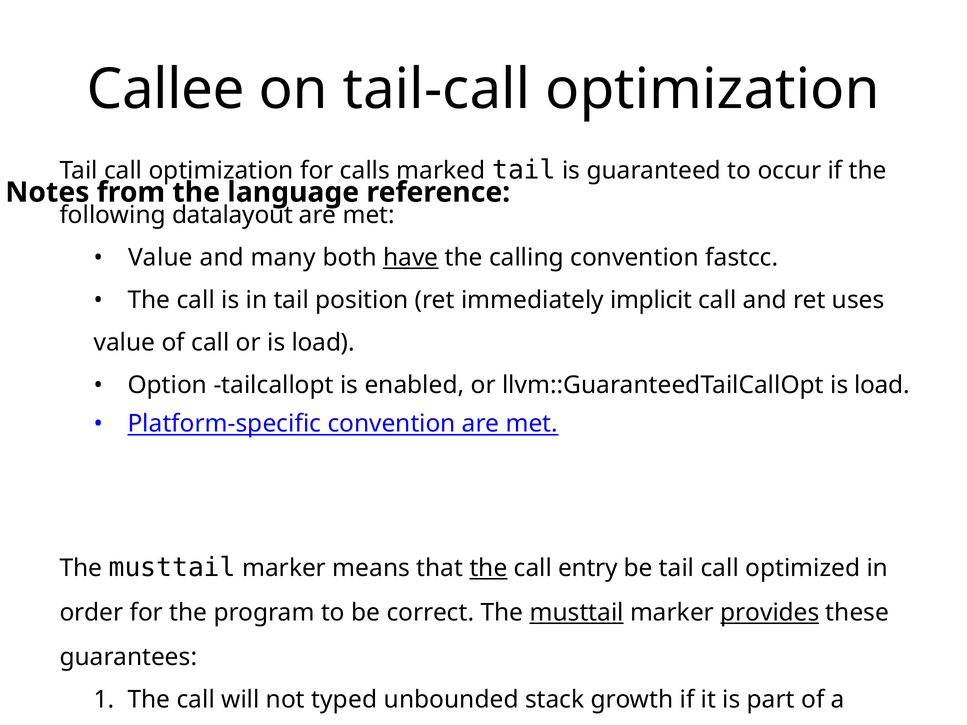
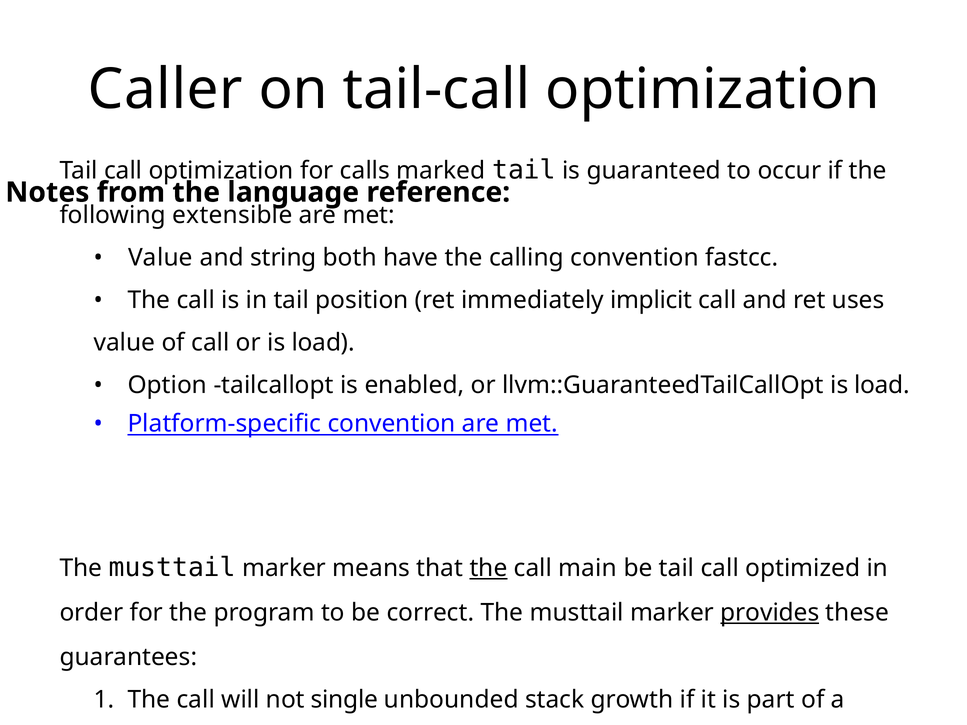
Callee: Callee -> Caller (165, 90)
datalayout: datalayout -> extensible (232, 215)
many: many -> string (283, 258)
have underline: present -> none (411, 258)
entry: entry -> main (588, 568)
musttail underline: present -> none (577, 613)
typed: typed -> single (344, 700)
